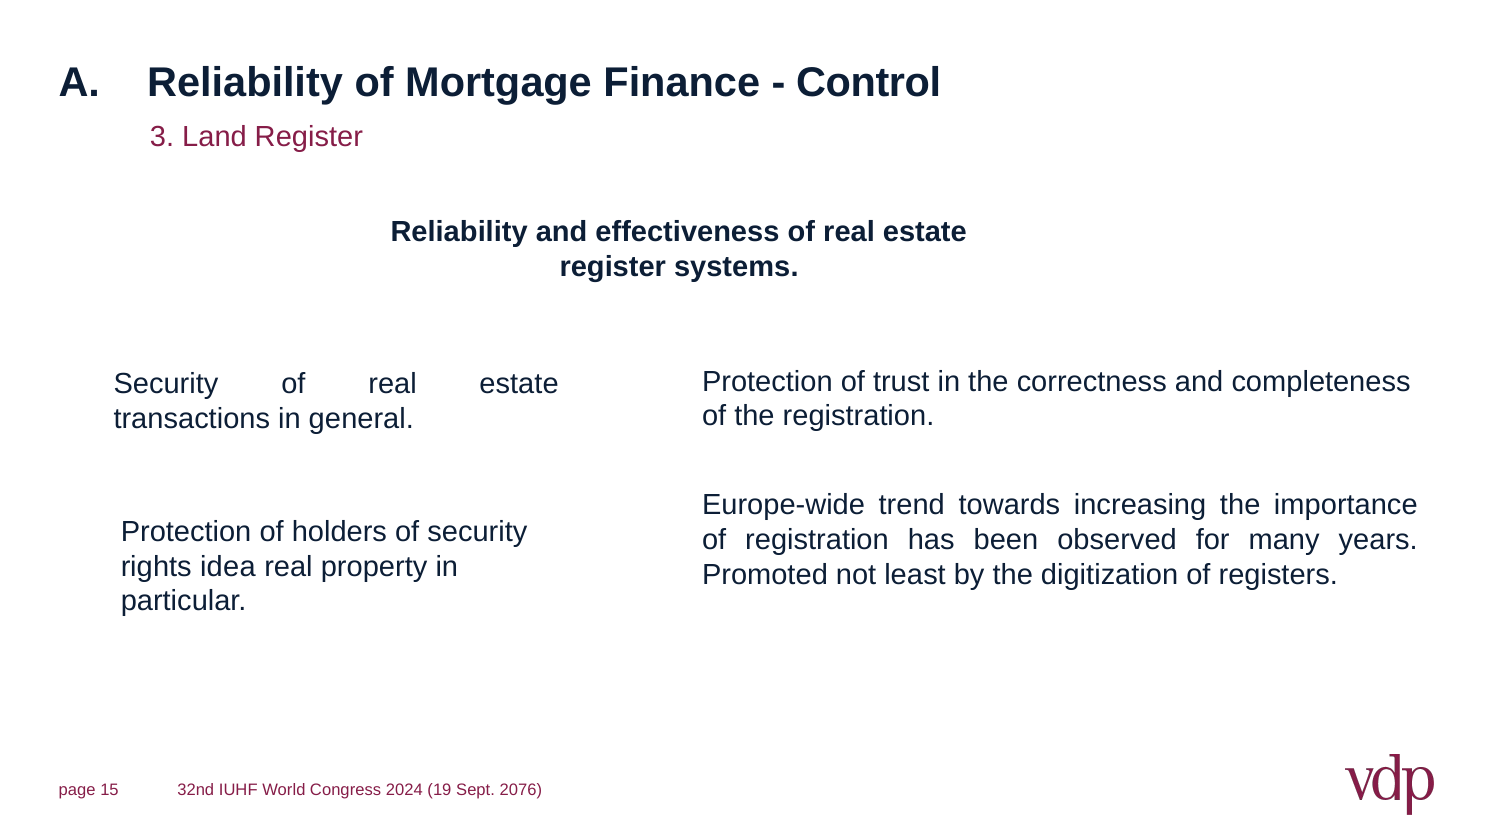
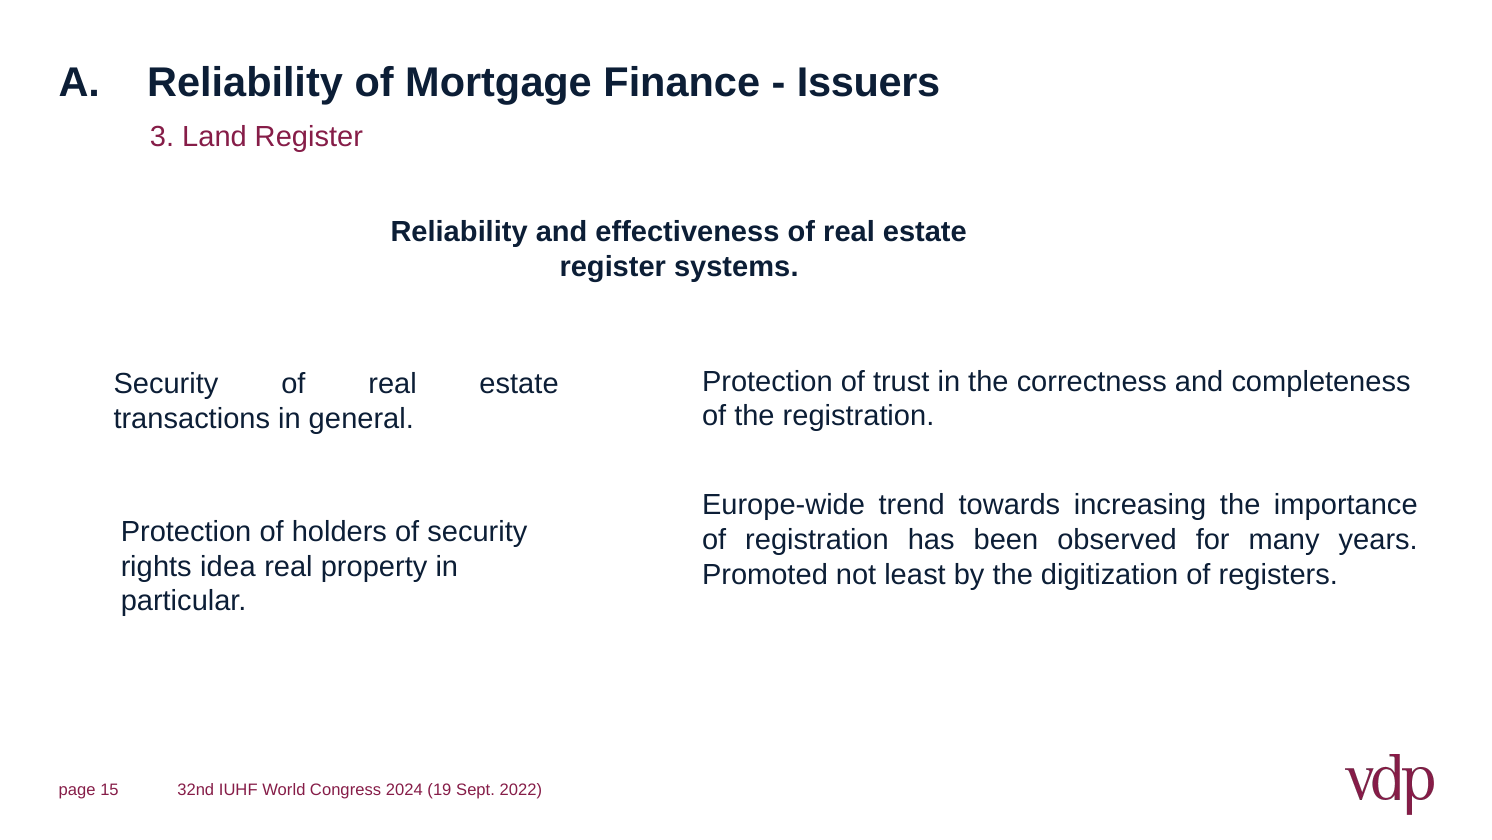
Control: Control -> Issuers (869, 82)
2076: 2076 -> 2022 (521, 790)
